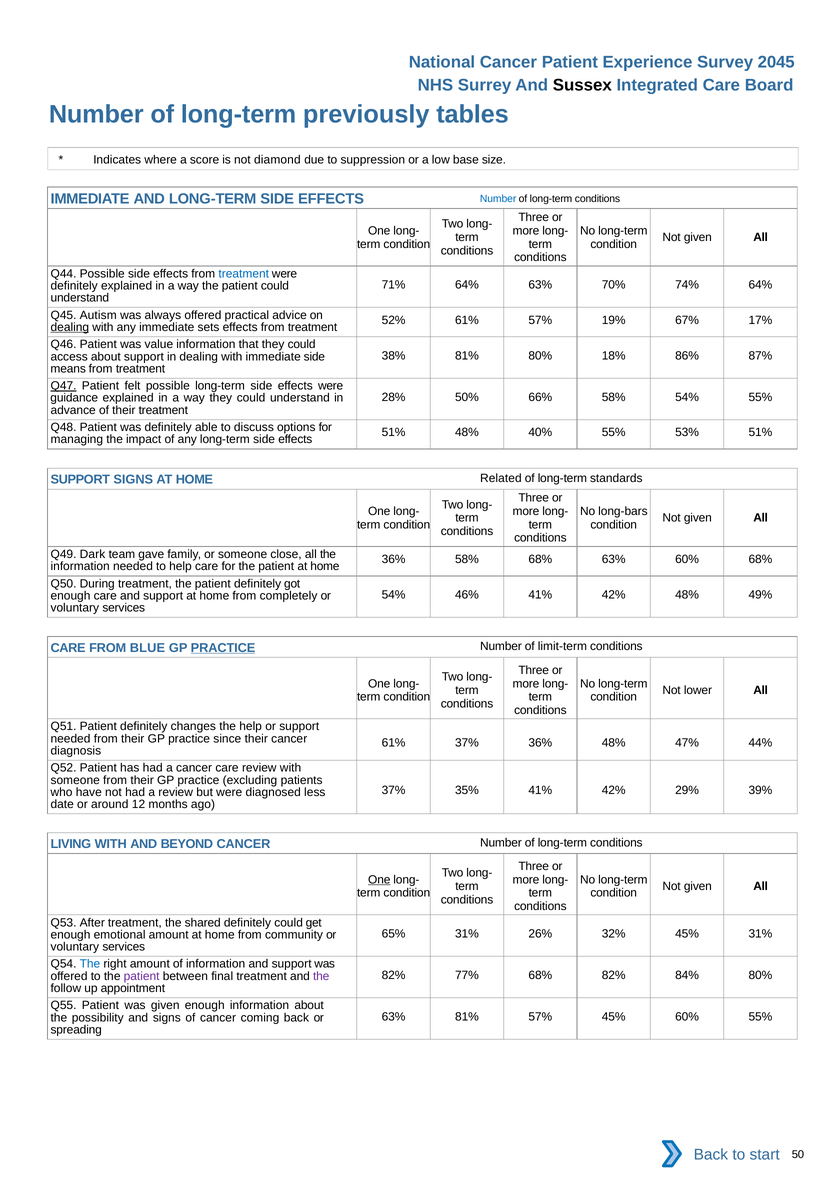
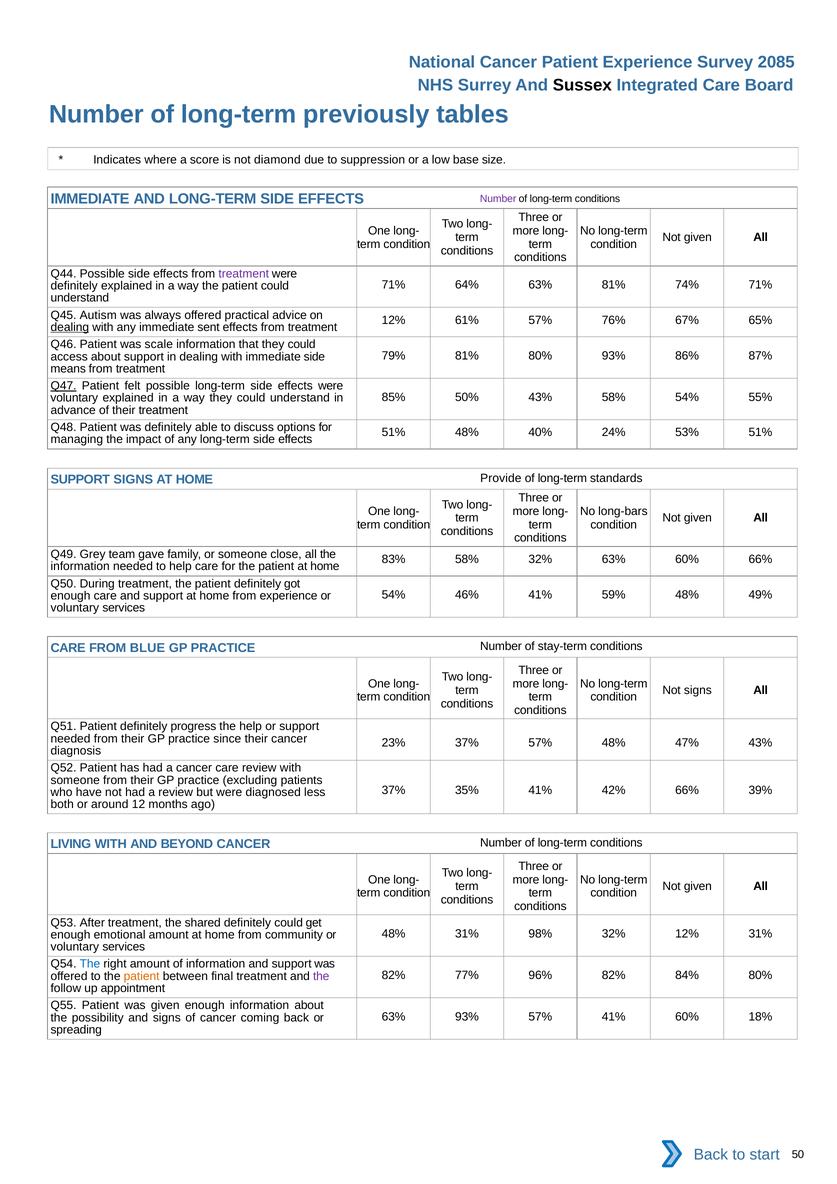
2045: 2045 -> 2085 (776, 62)
Number colour: blue -> purple (498, 199)
treatment colour: blue -> purple (244, 274)
63% 70%: 70% -> 81% (614, 285)
74% 64%: 64% -> 71% (760, 285)
52%: 52% -> 12% (394, 320)
19%: 19% -> 76% (614, 320)
17%: 17% -> 65% (760, 320)
sets: sets -> sent (209, 327)
value: value -> scale (159, 345)
38%: 38% -> 79% (394, 356)
80% 18%: 18% -> 93% (614, 356)
28%: 28% -> 85% (394, 397)
50% 66%: 66% -> 43% (540, 397)
guidance: guidance -> voluntary (74, 398)
40% 55%: 55% -> 24% (614, 433)
Related: Related -> Provide (501, 478)
Dark: Dark -> Grey (93, 555)
36%: 36% -> 83% (394, 560)
58% 68%: 68% -> 32% (540, 560)
60% 68%: 68% -> 66% (760, 560)
46% 41% 42%: 42% -> 59% (614, 595)
from completely: completely -> experience (289, 596)
PRACTICE underline: present -> none (223, 648)
limit-term: limit-term -> stay-term (562, 647)
Not lower: lower -> signs (698, 691)
changes: changes -> progress (193, 727)
61%: 61% -> 23% (394, 743)
37% 36%: 36% -> 57% (540, 743)
47% 44%: 44% -> 43% (760, 743)
42% 29%: 29% -> 66% (687, 790)
date: date -> both (62, 805)
One underline: present -> none (379, 880)
65%: 65% -> 48% (394, 934)
26%: 26% -> 98% (540, 934)
32% 45%: 45% -> 12% (687, 934)
77% 68%: 68% -> 96% (540, 976)
patient colour: purple -> orange (142, 977)
63% 81%: 81% -> 93% (467, 1017)
57% 45%: 45% -> 41% (614, 1017)
60% 55%: 55% -> 18% (760, 1017)
